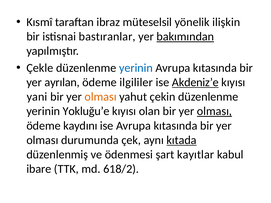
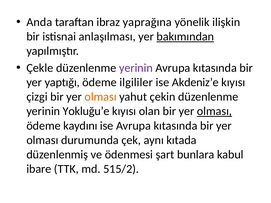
Kısmî: Kısmî -> Anda (39, 22)
müteselsil: müteselsil -> yaprağına (147, 22)
bastıranlar: bastıranlar -> anlaşılması (107, 37)
yerinin colour: blue -> purple (136, 68)
ayrılan: ayrılan -> yaptığı (62, 82)
Akdeniz’e underline: present -> none (195, 82)
yani: yani -> çizgi (37, 97)
kıtada underline: present -> none (182, 140)
kayıtlar: kayıtlar -> bunlara (196, 155)
618/2: 618/2 -> 515/2 (121, 169)
